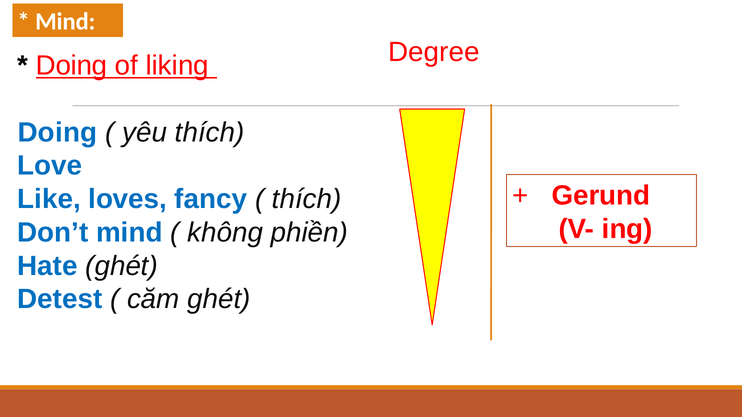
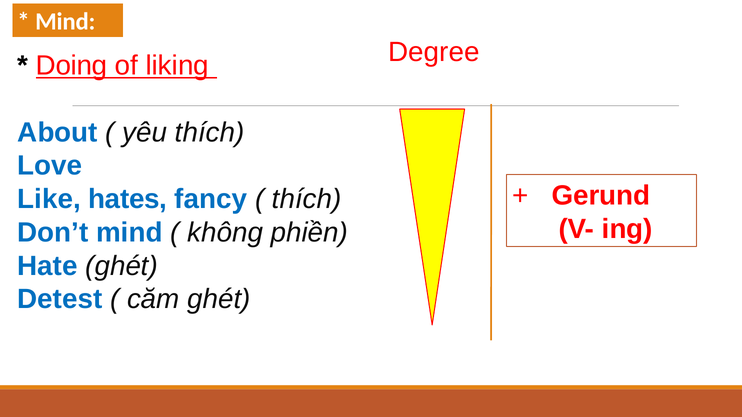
Doing: Doing -> About (58, 133)
loves: loves -> hates (128, 199)
